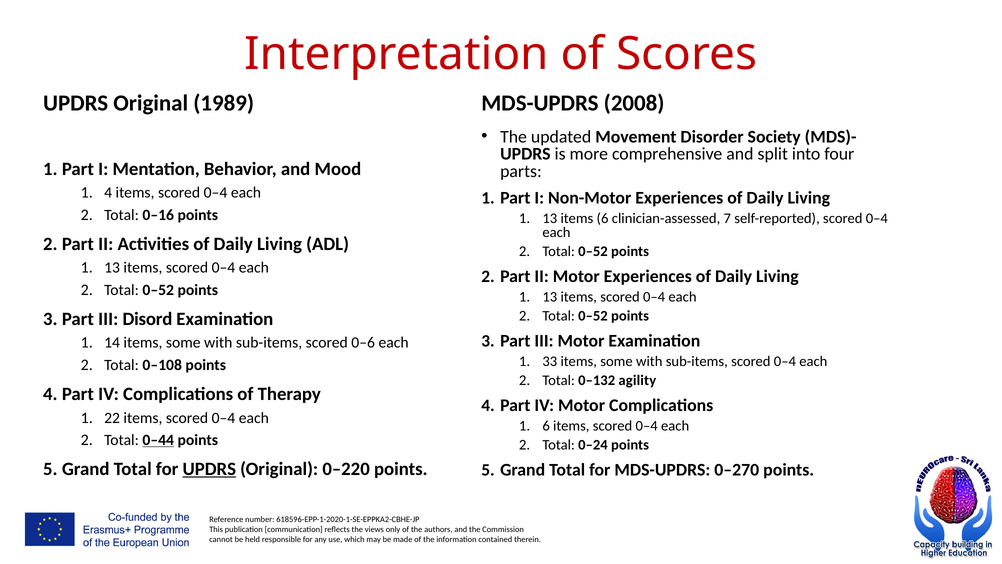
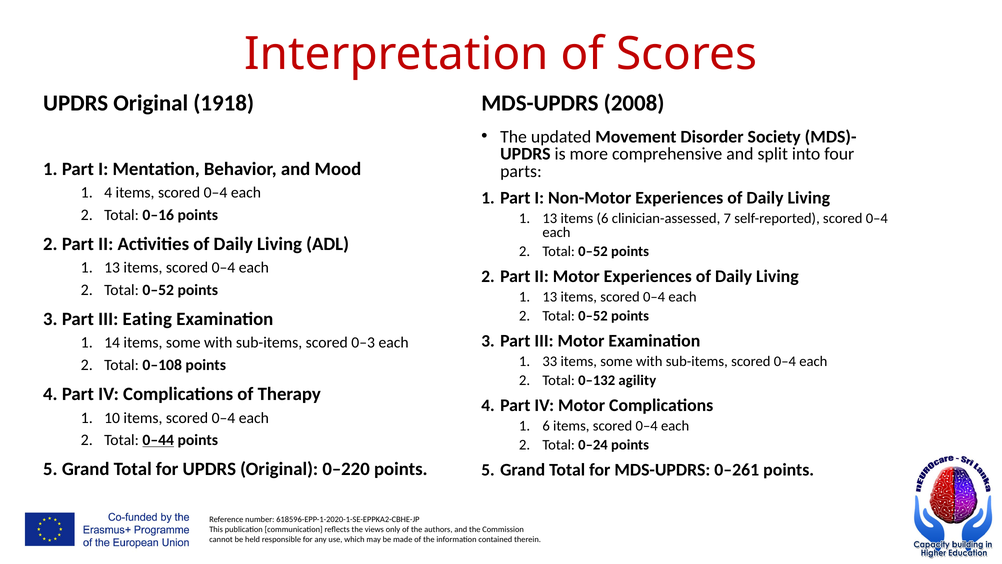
1989: 1989 -> 1918 (224, 103)
Disord: Disord -> Eating (147, 319)
0–6: 0–6 -> 0–3 (363, 343)
22: 22 -> 10 (112, 418)
UPDRS underline: present -> none (209, 469)
0–270: 0–270 -> 0–261 (737, 469)
